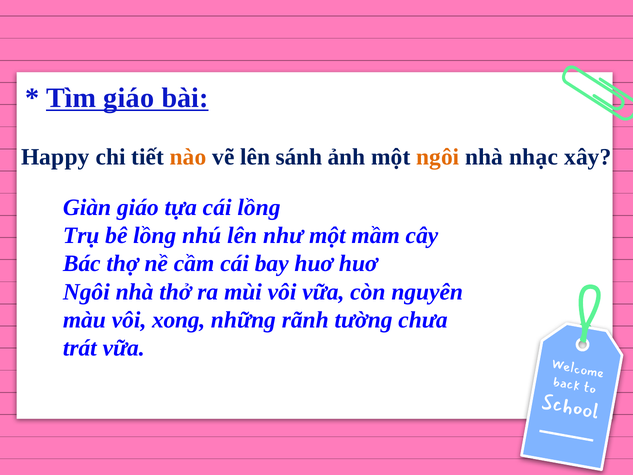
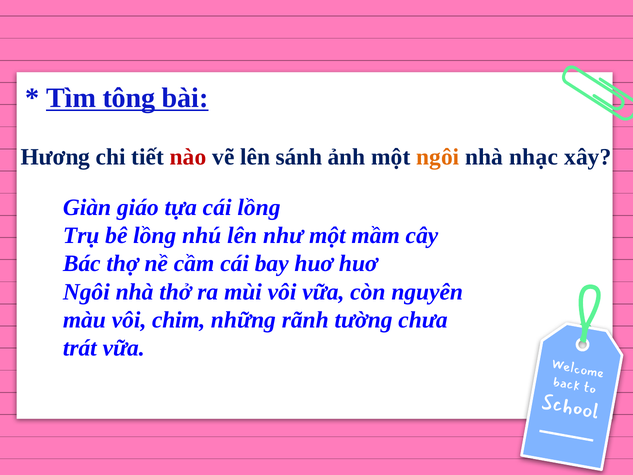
giáo: giáo -> tông (129, 98)
Happy: Happy -> Hương (56, 157)
nào colour: orange -> red (188, 157)
xong: xong -> chim (179, 320)
